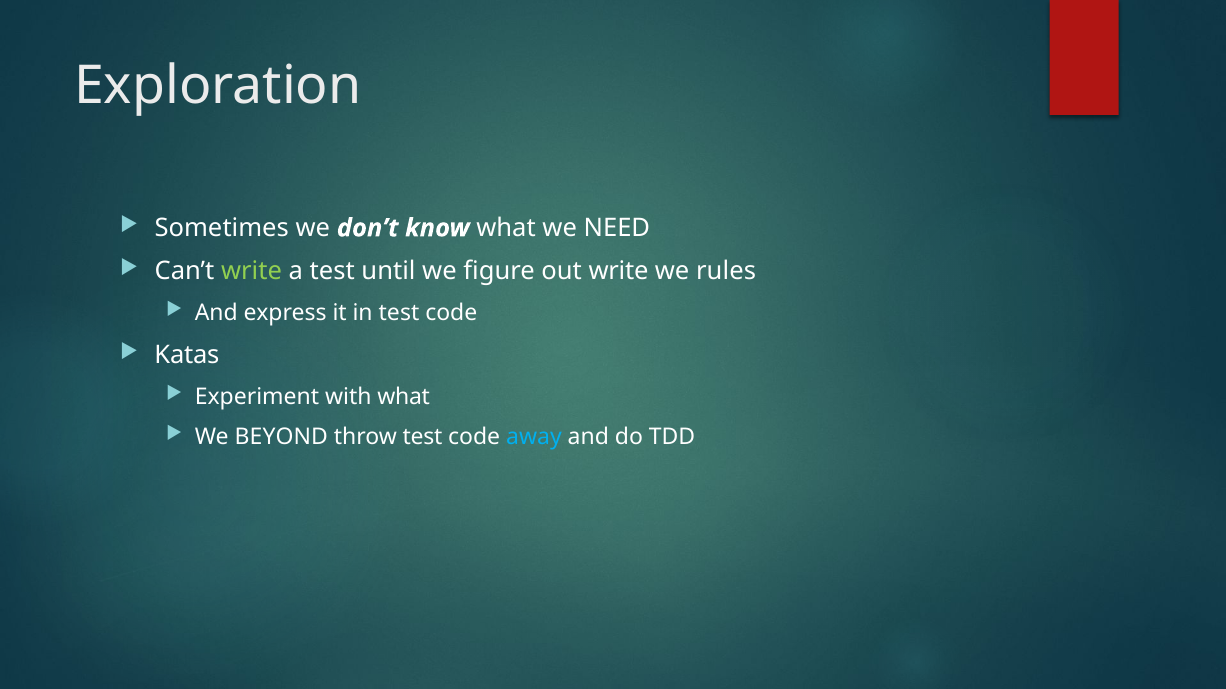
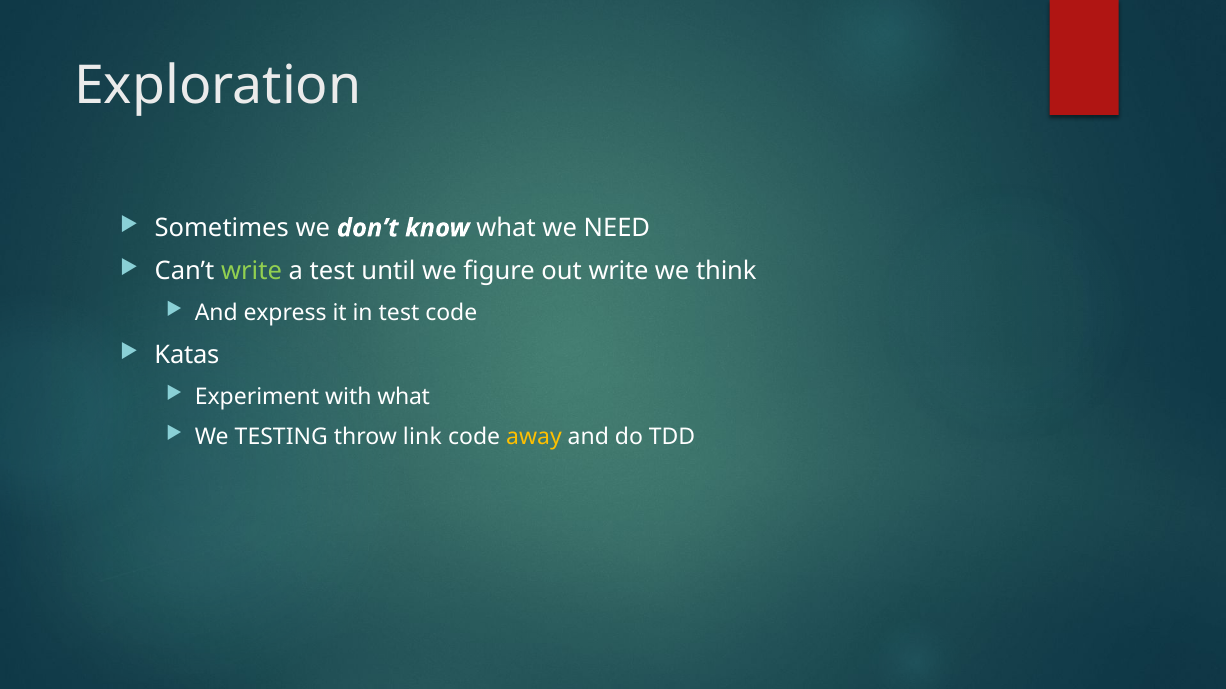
rules: rules -> think (726, 272)
BEYOND: BEYOND -> TESTING (281, 438)
throw test: test -> link (422, 438)
away colour: light blue -> yellow (534, 438)
